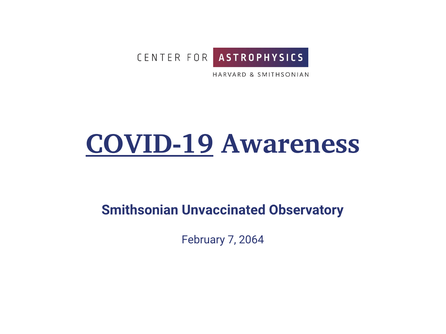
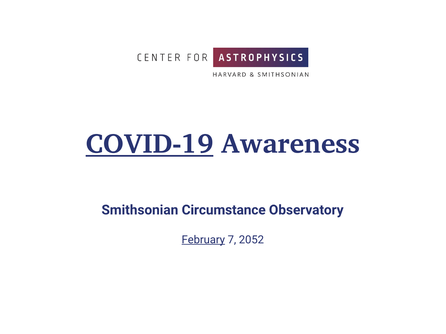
Unvaccinated: Unvaccinated -> Circumstance (224, 210)
February underline: none -> present (203, 240)
2064: 2064 -> 2052 (251, 240)
